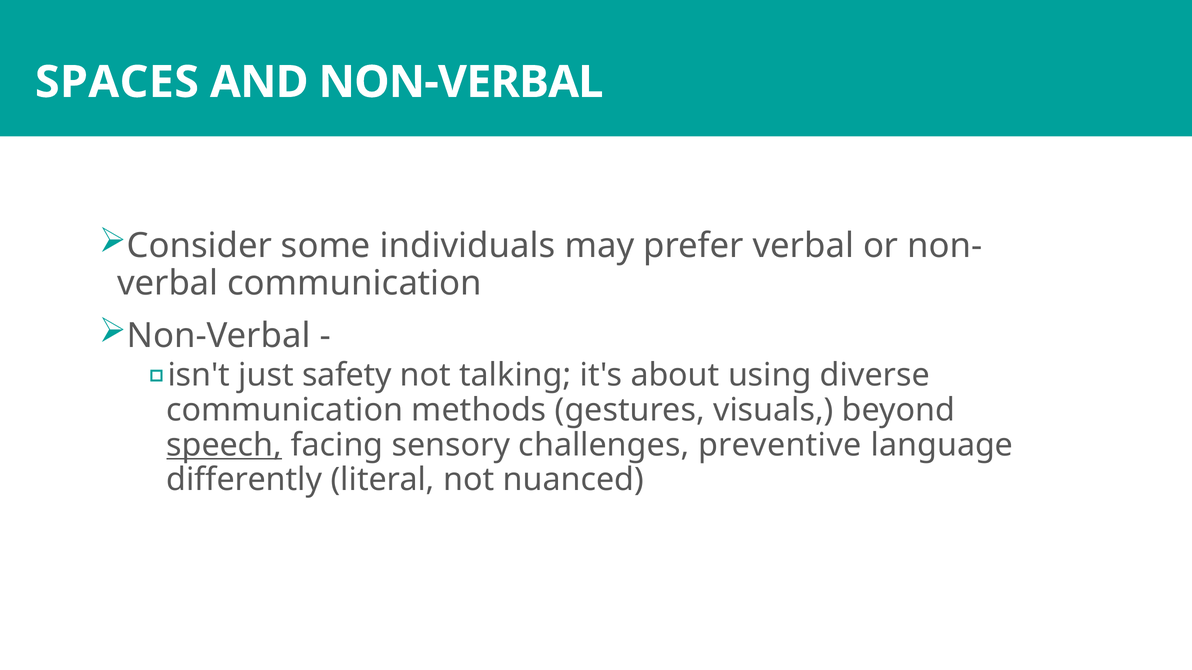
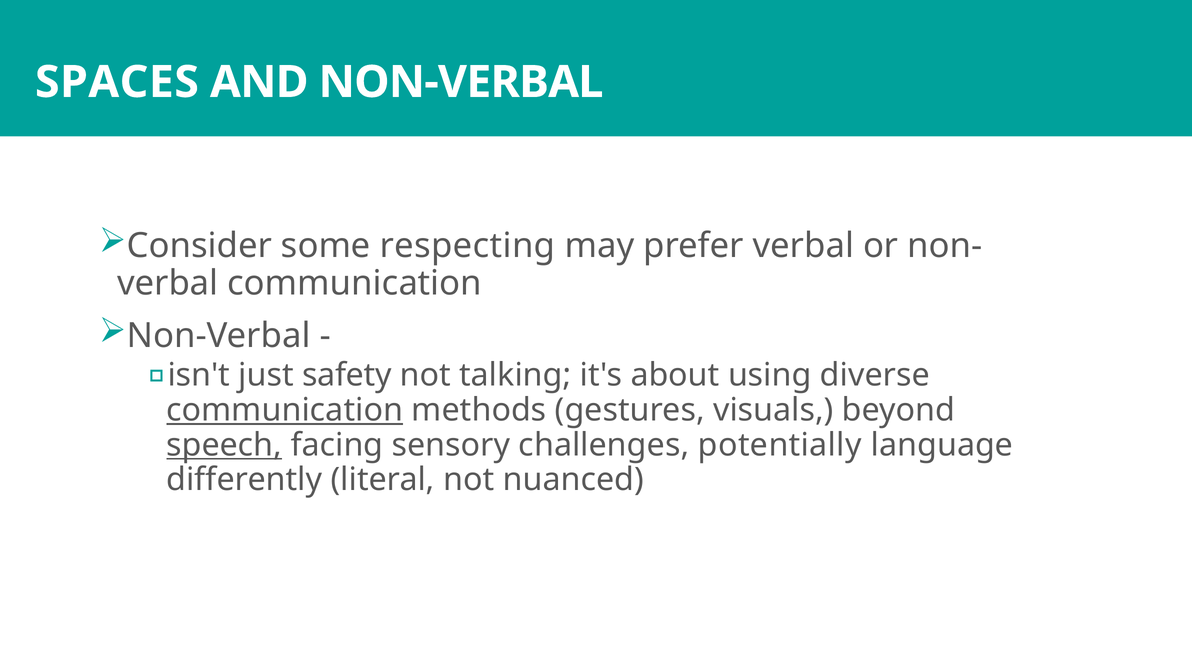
individuals: individuals -> respecting (467, 246)
communication underline: none -> present (285, 410)
preventive: preventive -> potentially (780, 445)
